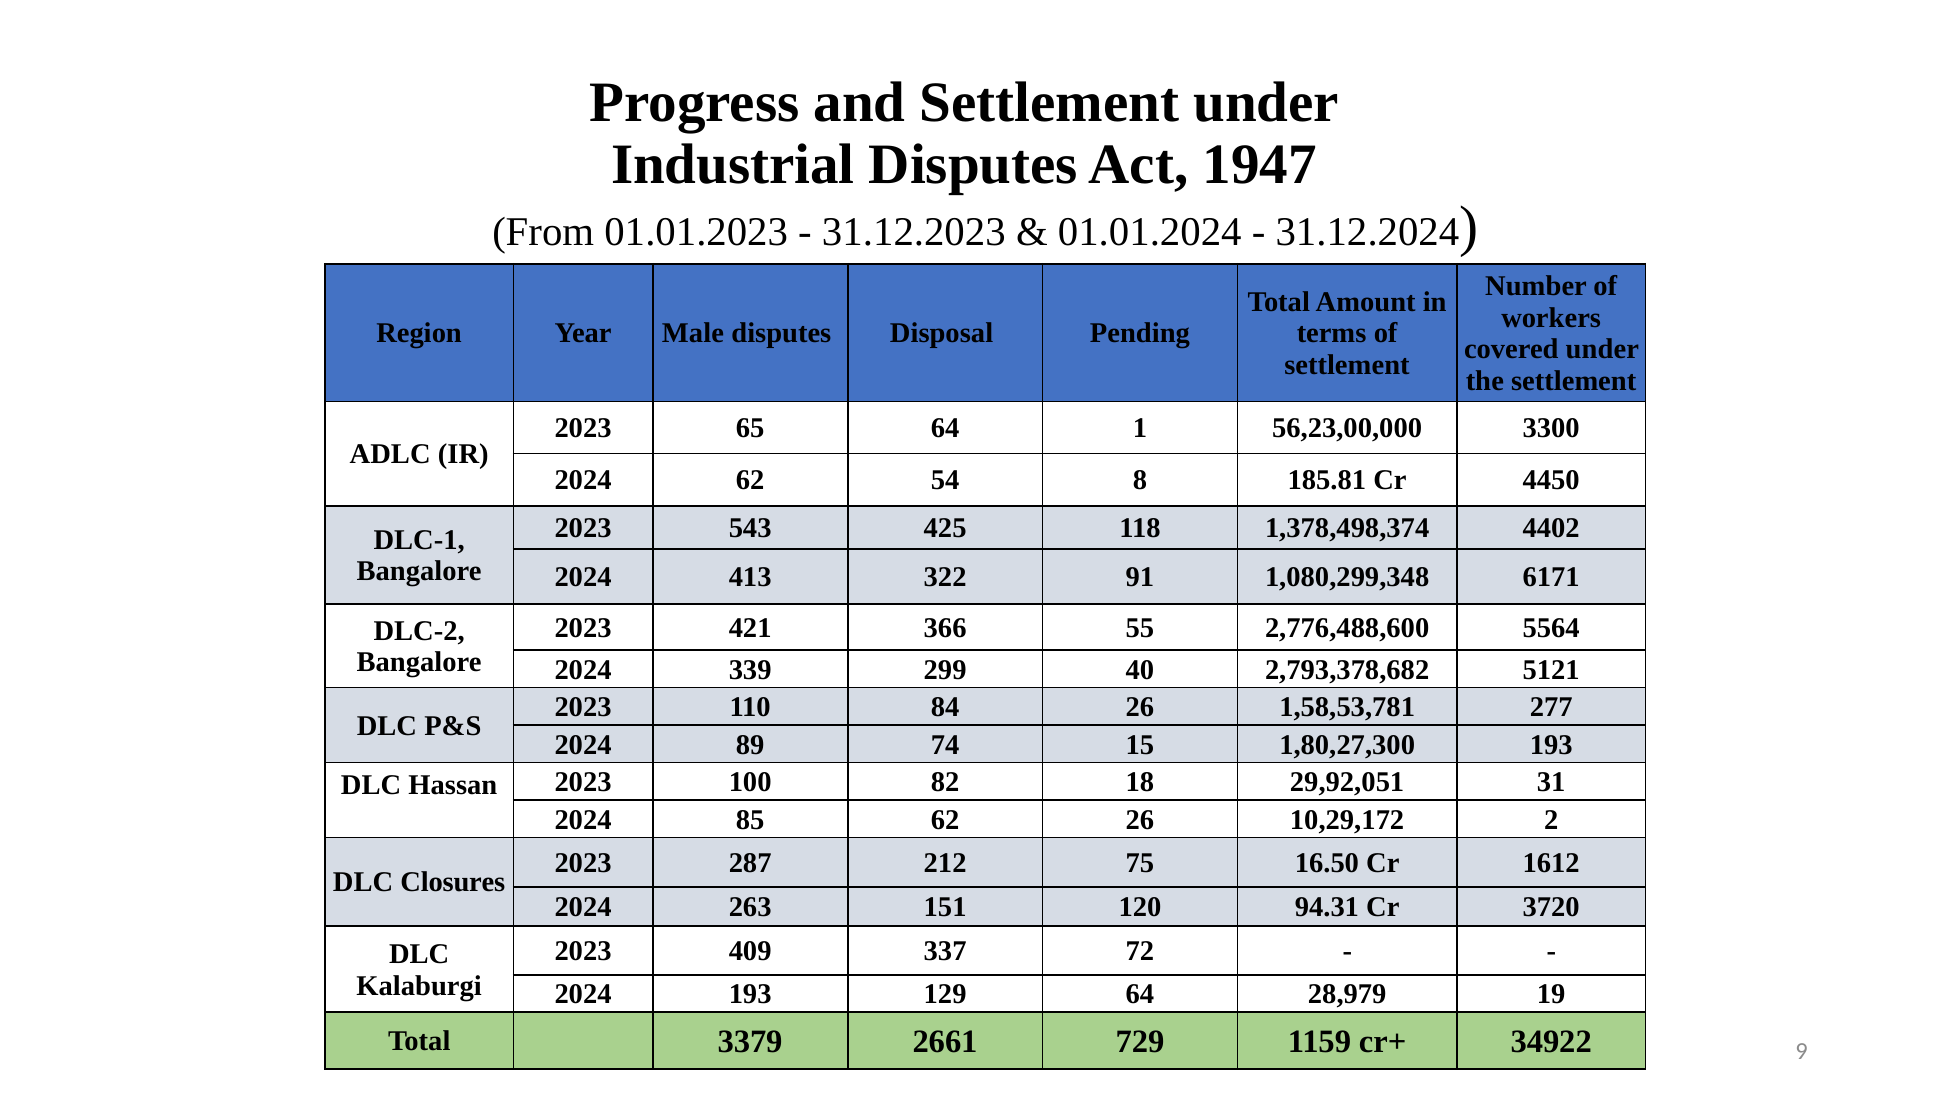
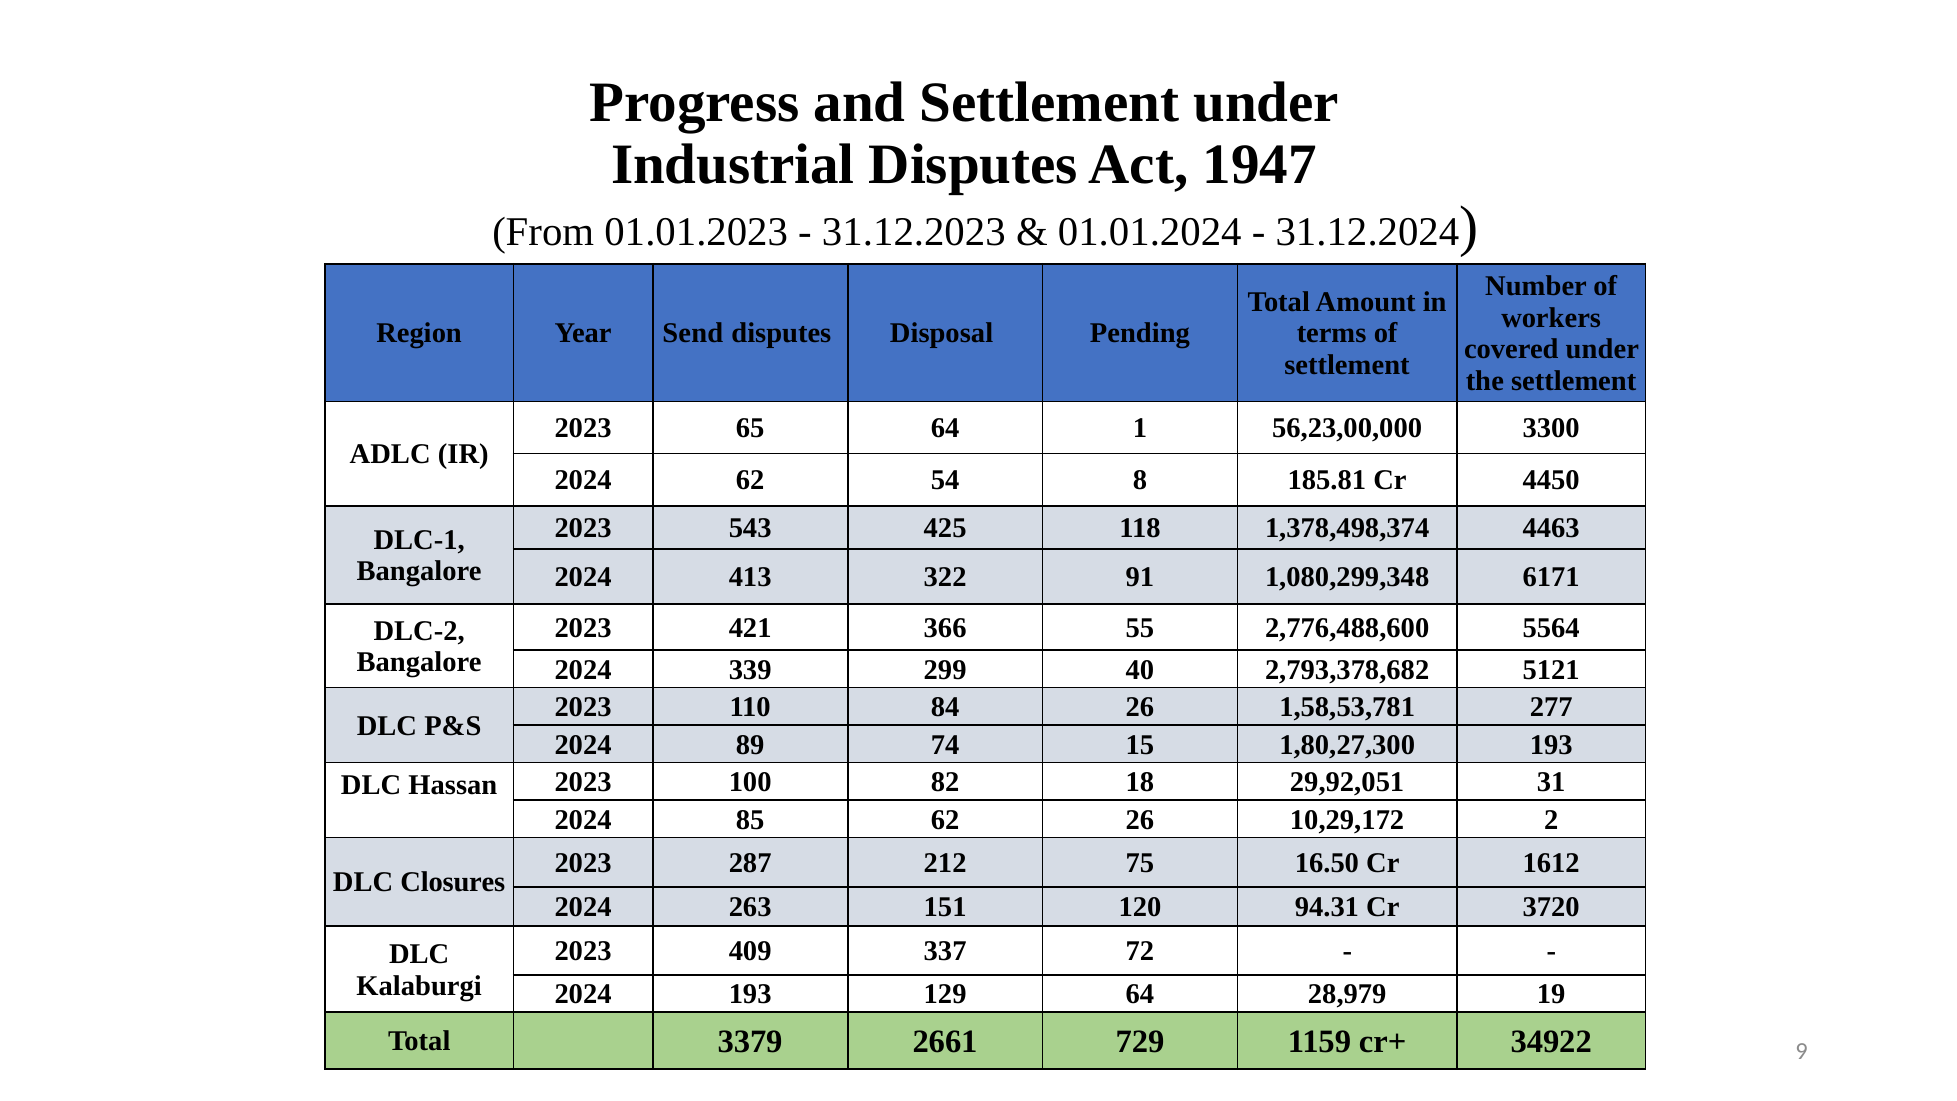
Male: Male -> Send (693, 333)
4402: 4402 -> 4463 (1551, 528)
